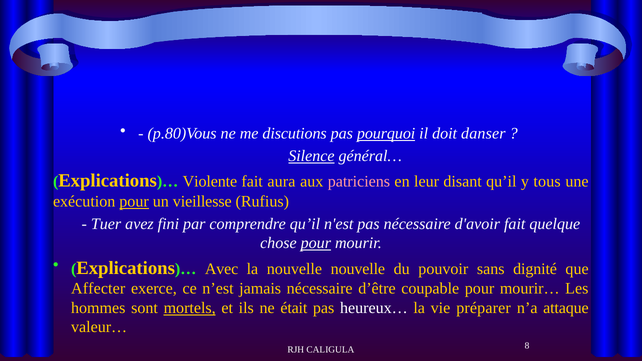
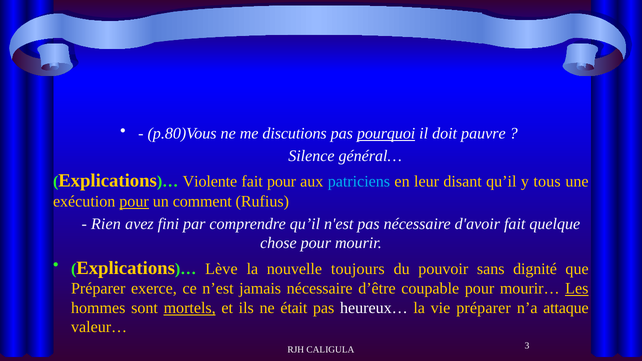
danser: danser -> pauvre (483, 134)
Silence underline: present -> none (311, 156)
fait aura: aura -> pour (282, 182)
patriciens colour: pink -> light blue (359, 182)
vieillesse: vieillesse -> comment (202, 202)
Tuer: Tuer -> Rien (106, 224)
pour underline: present -> none (316, 243)
Avec: Avec -> Lève (221, 269)
nouvelle nouvelle: nouvelle -> toujours (358, 269)
Affecter: Affecter -> Préparer (98, 289)
Les underline: none -> present (577, 289)
8: 8 -> 3 (527, 346)
